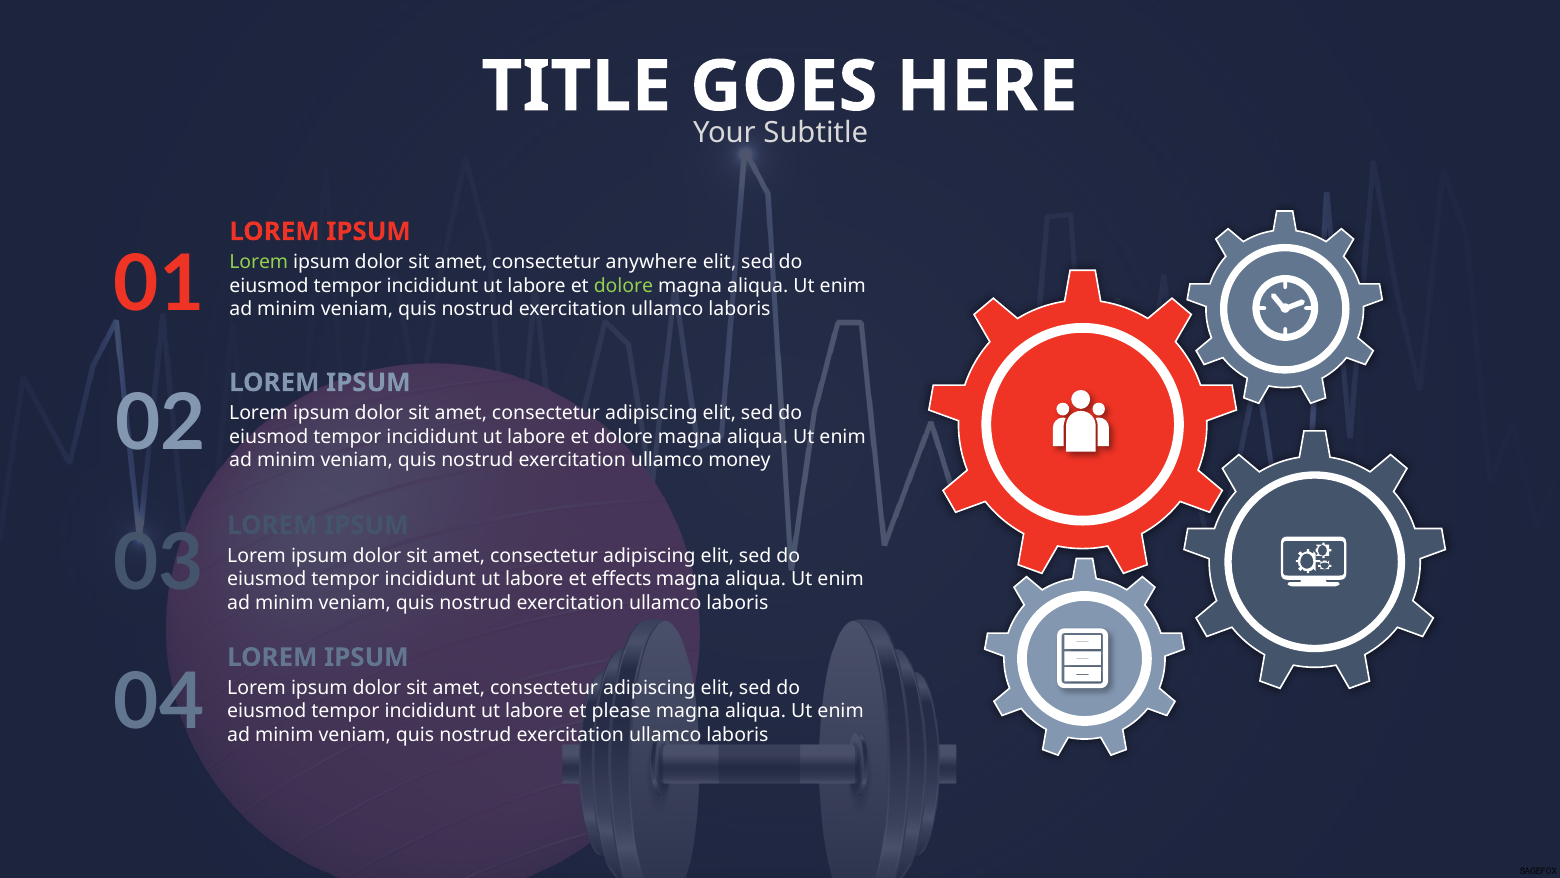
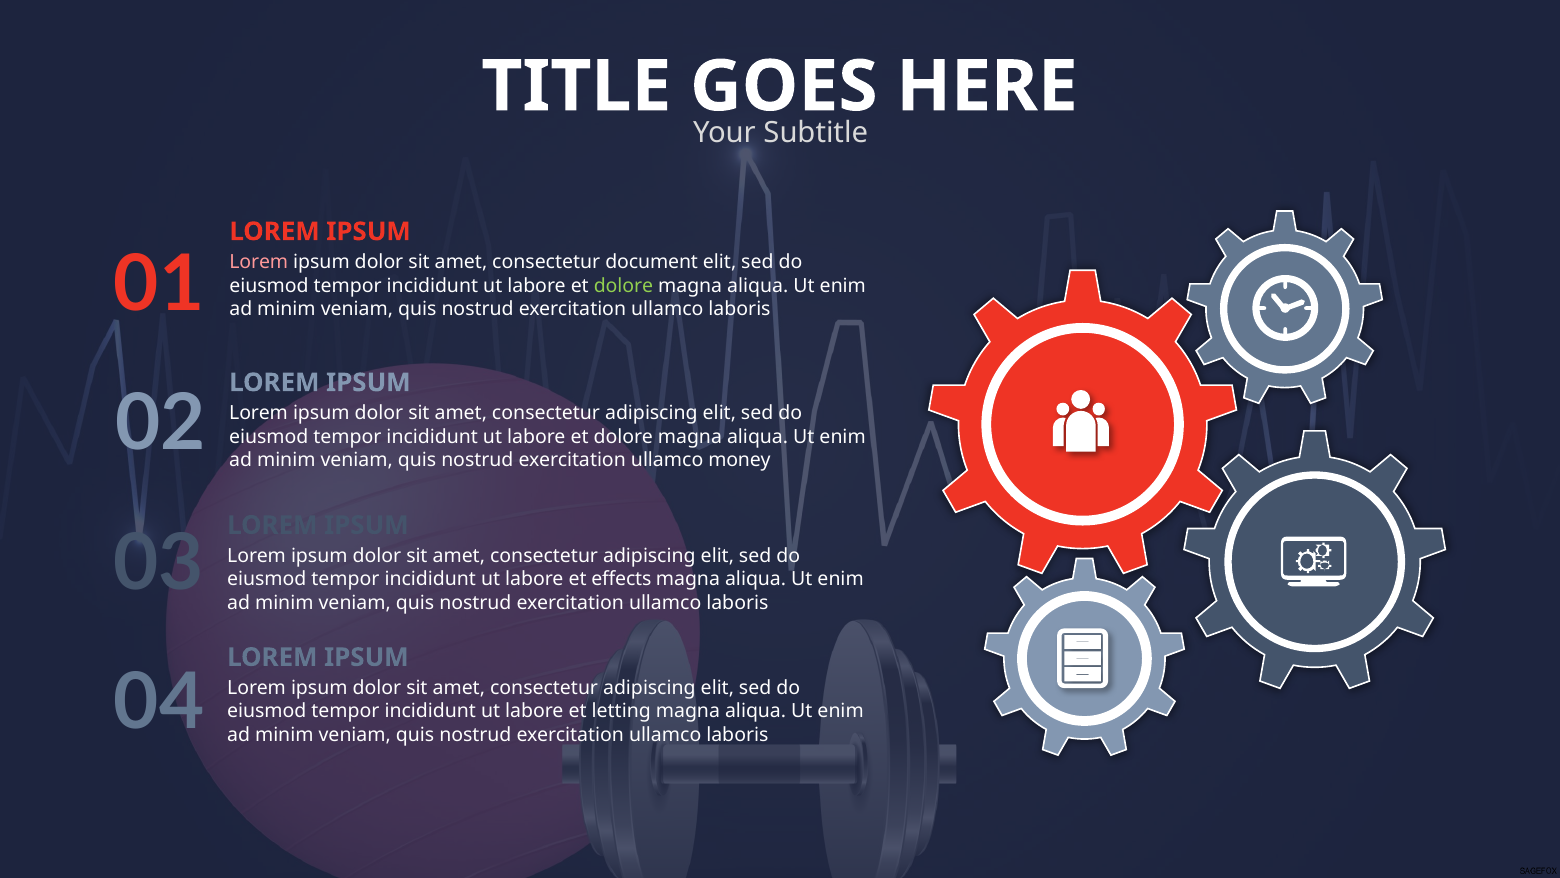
Lorem colour: light green -> pink (259, 262)
anywhere: anywhere -> document (652, 262)
please: please -> letting (621, 711)
